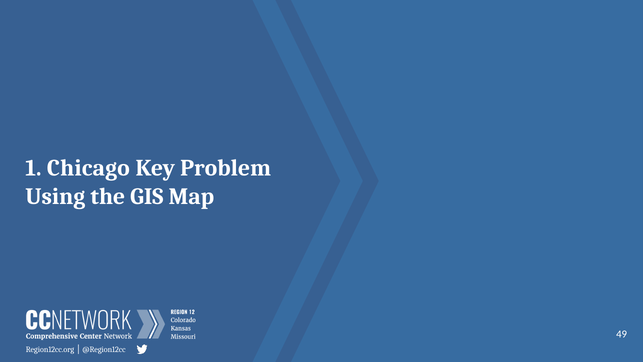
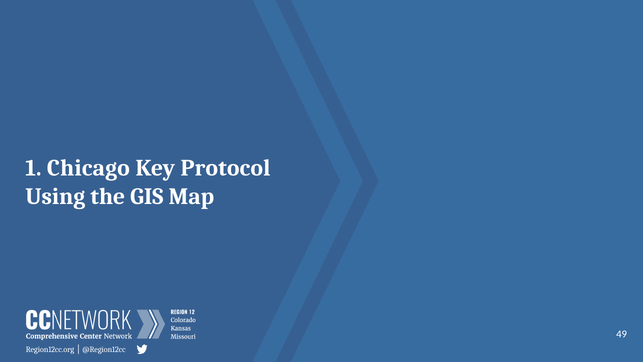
Problem: Problem -> Protocol (226, 168)
